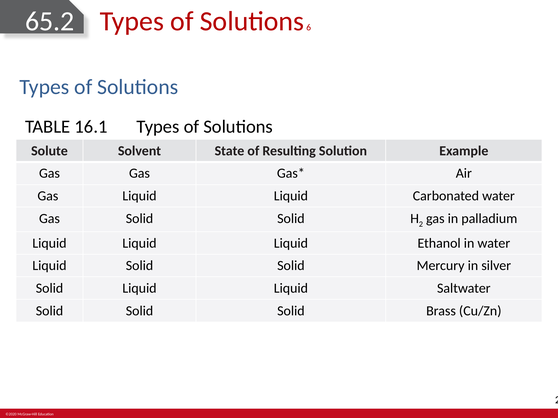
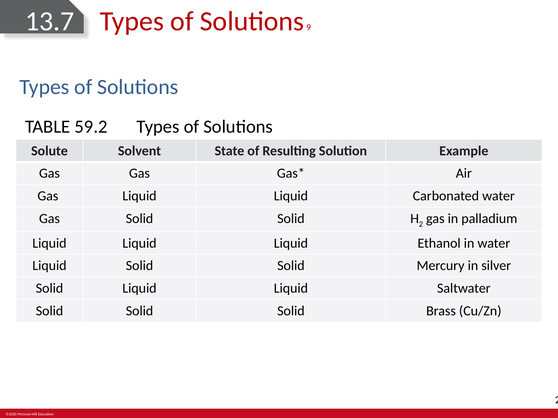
65.2: 65.2 -> 13.7 (50, 21)
6: 6 -> 9 (309, 28)
16.1: 16.1 -> 59.2 (91, 127)
